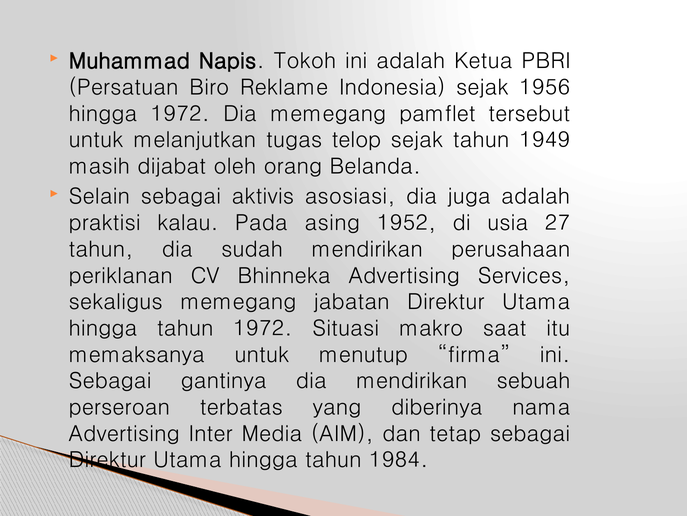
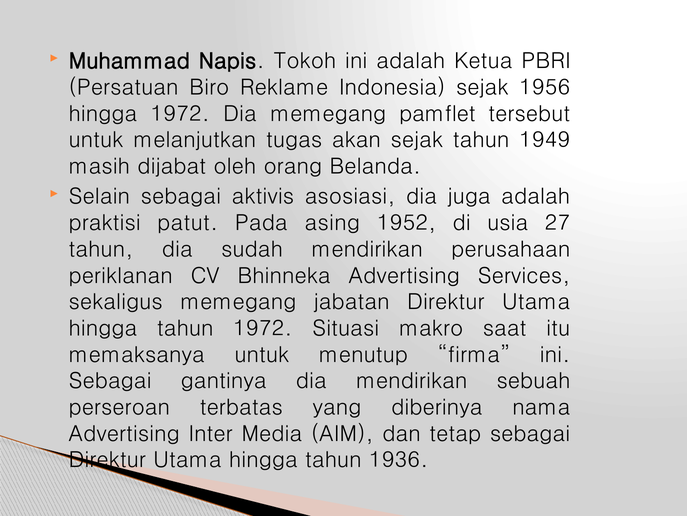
telop: telop -> akan (356, 140)
kalau: kalau -> patut (188, 223)
1984: 1984 -> 1936 (399, 460)
